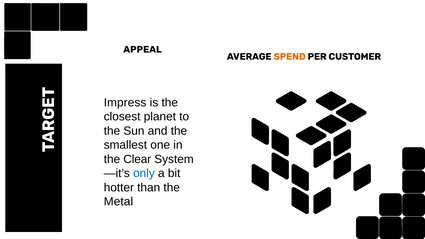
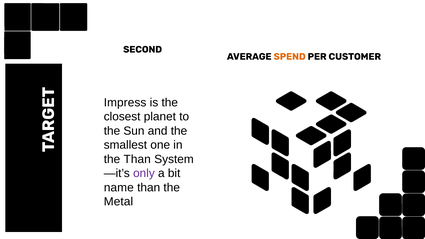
APPEAL: APPEAL -> SECOND (143, 49)
the Clear: Clear -> Than (137, 159)
only colour: blue -> purple (144, 173)
hotter: hotter -> name (119, 188)
